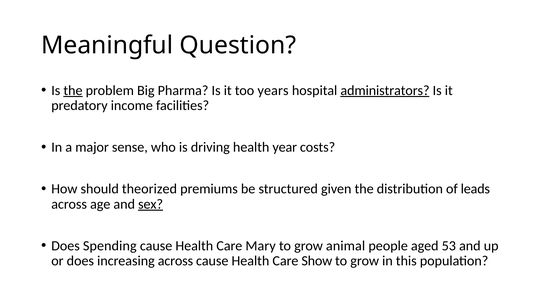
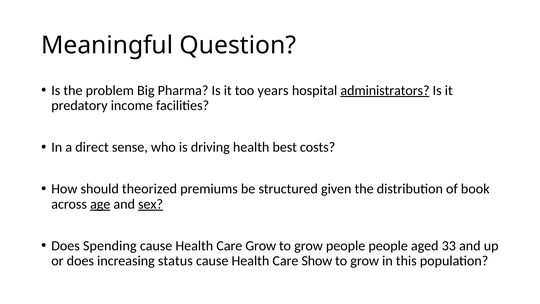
the underline: present -> none (73, 90)
major: major -> direct (92, 147)
year: year -> best (285, 147)
leads: leads -> book (475, 189)
age underline: none -> present (100, 204)
Care Mary: Mary -> Grow (261, 246)
grow animal: animal -> people (346, 246)
53: 53 -> 33 (449, 246)
increasing across: across -> status (175, 261)
